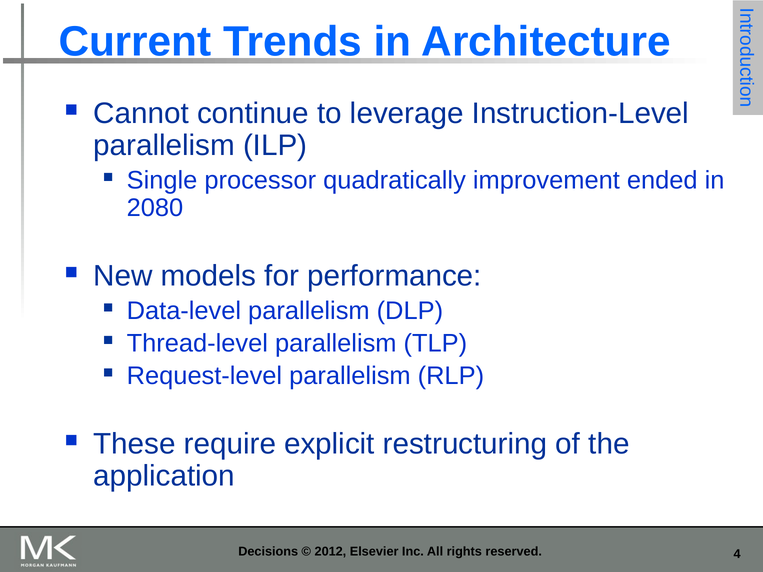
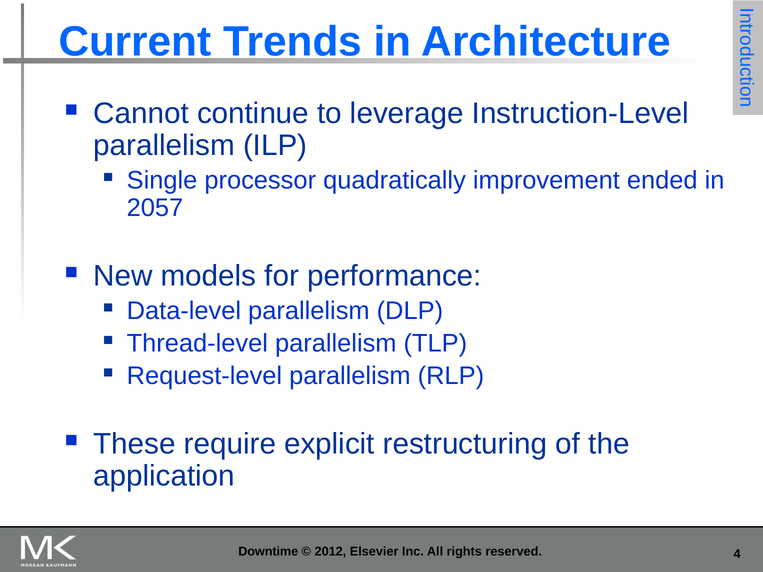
2080: 2080 -> 2057 (155, 208)
Decisions: Decisions -> Downtime (268, 552)
